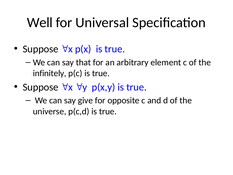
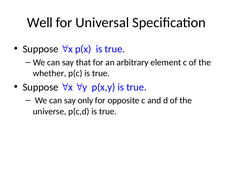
infinitely: infinitely -> whether (50, 73)
give: give -> only (85, 100)
